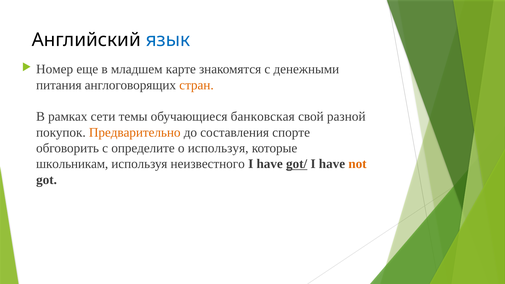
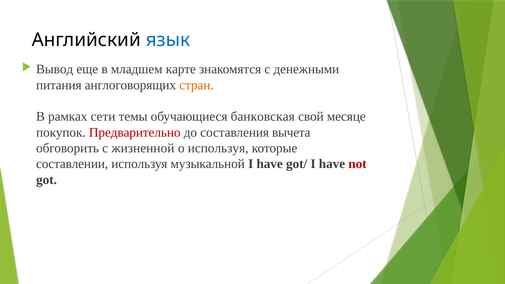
Номер: Номер -> Вывод (55, 69)
разной: разной -> месяце (346, 117)
Предварительно colour: orange -> red (135, 132)
спорте: спорте -> вычета (291, 132)
определите: определите -> жизненной (143, 148)
школьникам: школьникам -> составлении (72, 164)
неизвестного: неизвестного -> музыкальной (208, 164)
got/ underline: present -> none (297, 164)
not colour: orange -> red (357, 164)
